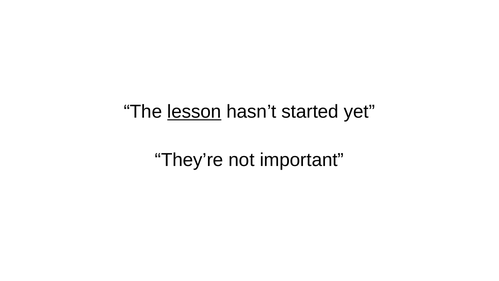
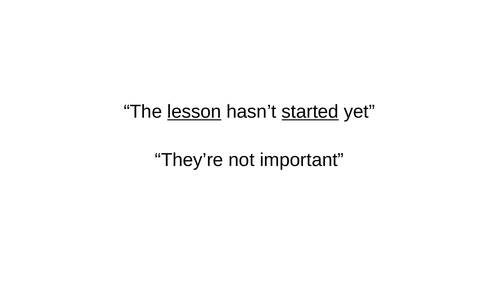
started underline: none -> present (310, 112)
